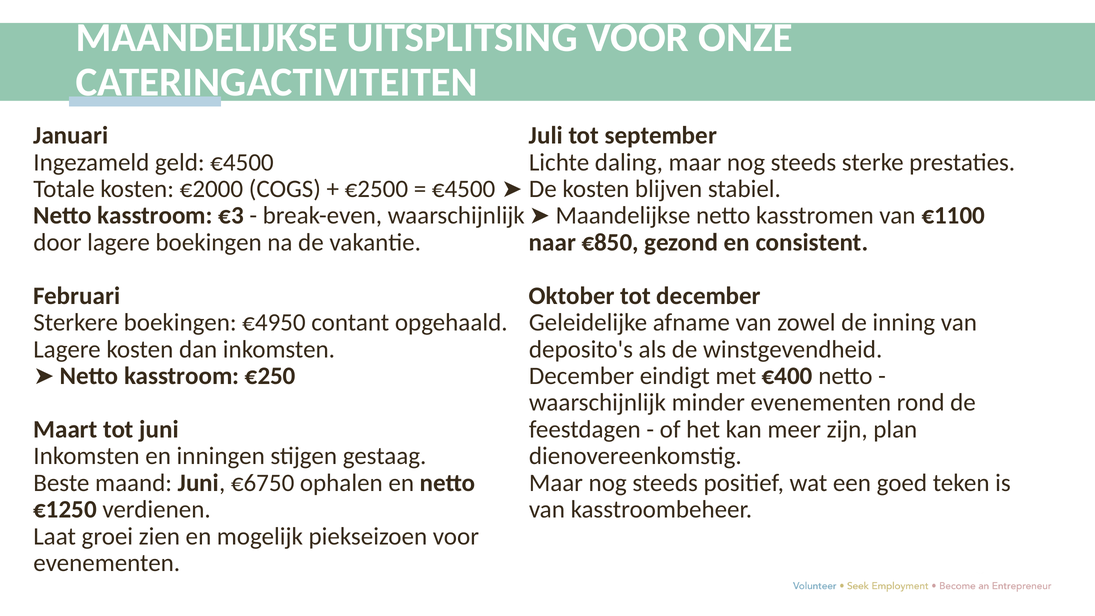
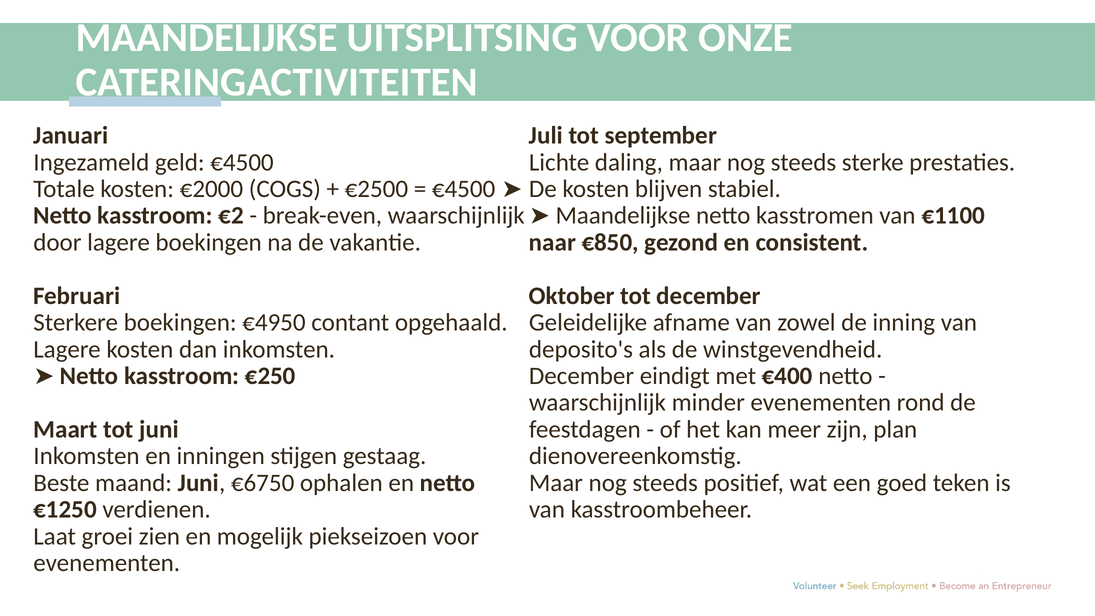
€3: €3 -> €2 (231, 216)
